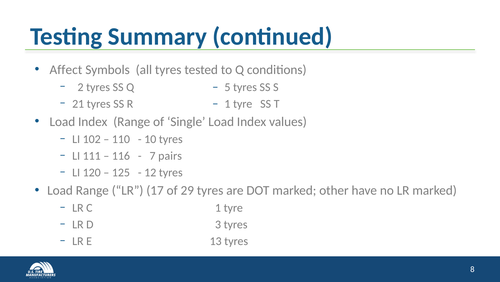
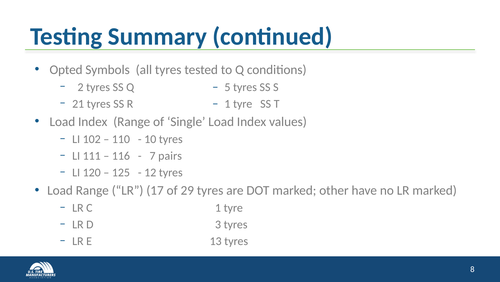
Affect: Affect -> Opted (66, 69)
